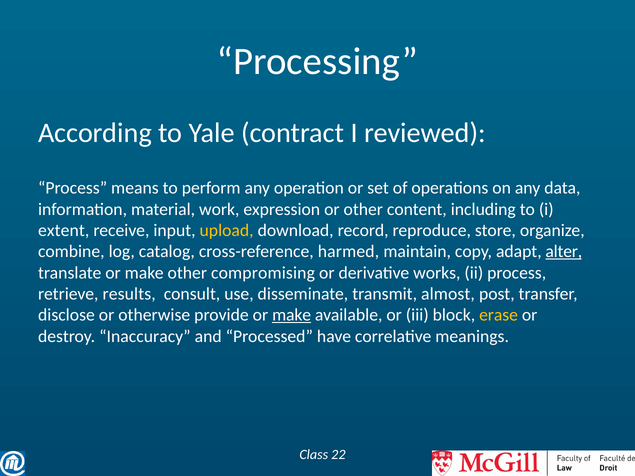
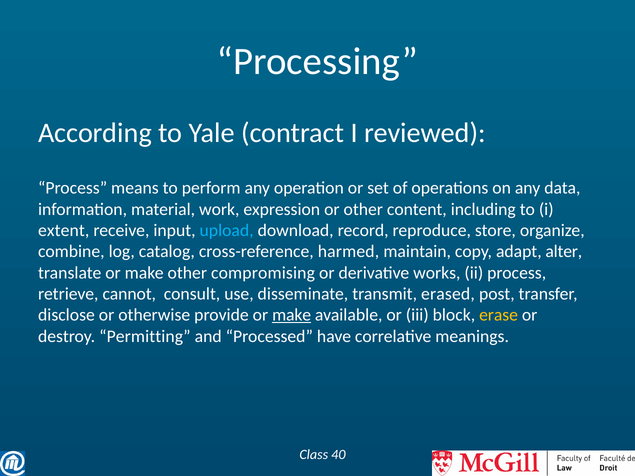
upload colour: yellow -> light blue (227, 231)
alter underline: present -> none (564, 252)
results: results -> cannot (129, 294)
almost: almost -> erased (448, 294)
Inaccuracy: Inaccuracy -> Permitting (145, 336)
22: 22 -> 40 (338, 455)
